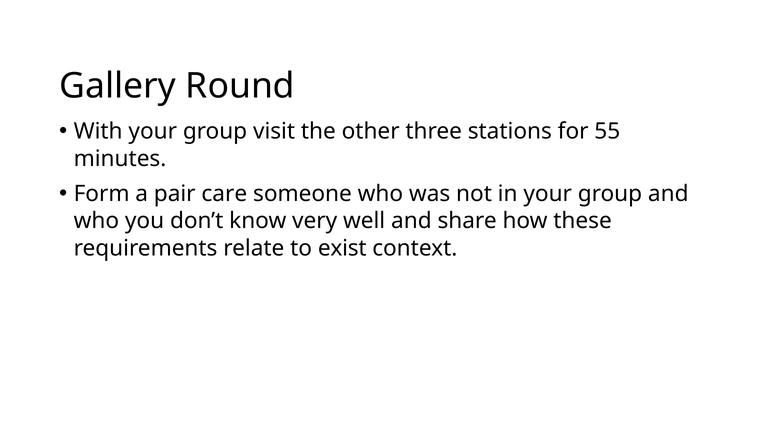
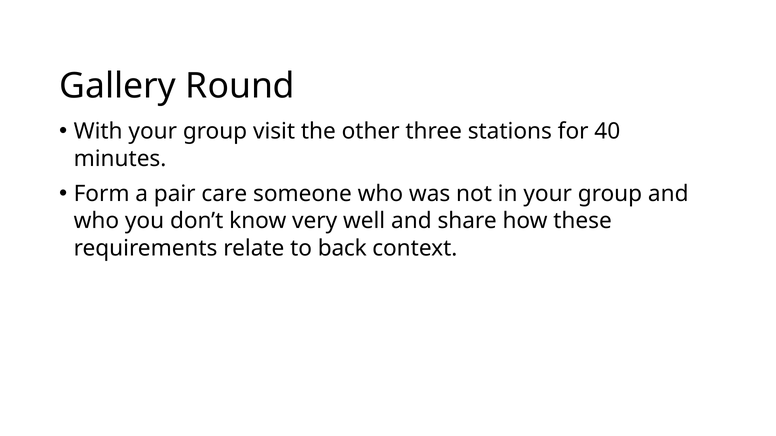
55: 55 -> 40 (607, 132)
exist: exist -> back (342, 248)
